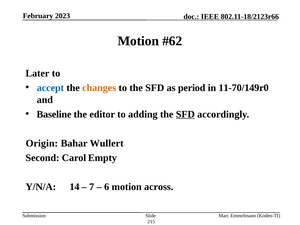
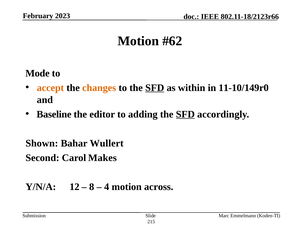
Later: Later -> Mode (37, 73)
accept colour: blue -> orange (50, 88)
SFD underline: none -> present (155, 88)
period: period -> within (192, 88)
11-70/149r0: 11-70/149r0 -> 11-10/149r0 (244, 88)
Origin: Origin -> Shown (42, 143)
Empty: Empty -> Makes (102, 158)
14: 14 -> 12 (75, 187)
7: 7 -> 8 (92, 187)
6: 6 -> 4 (107, 187)
